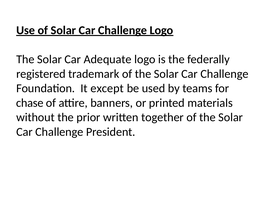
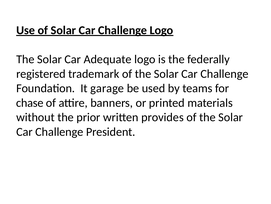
except: except -> garage (107, 88)
together: together -> provides (162, 117)
